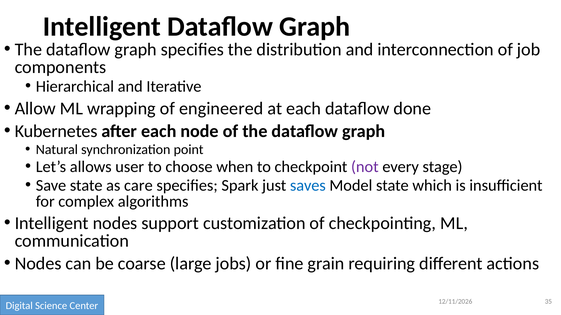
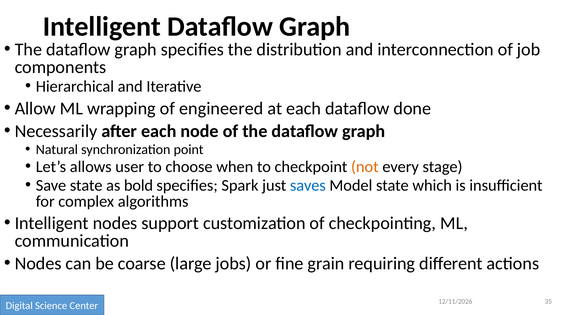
Kubernetes: Kubernetes -> Necessarily (56, 131)
not colour: purple -> orange (365, 167)
care: care -> bold (138, 186)
